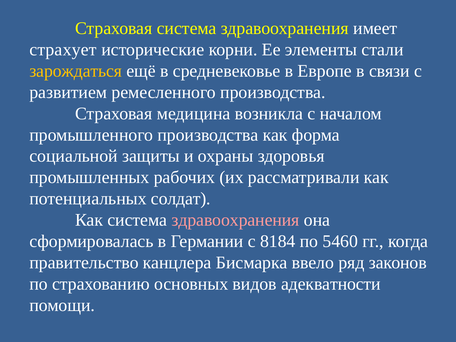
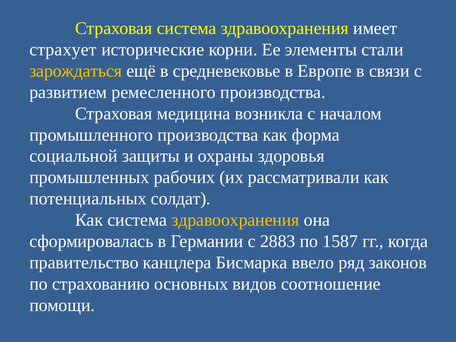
здравоохранения colour: pink -> yellow (236, 220)
8184: 8184 -> 2883 (278, 241)
5460: 5460 -> 1587 (340, 241)
адекватности: адекватности -> соотношение (331, 284)
